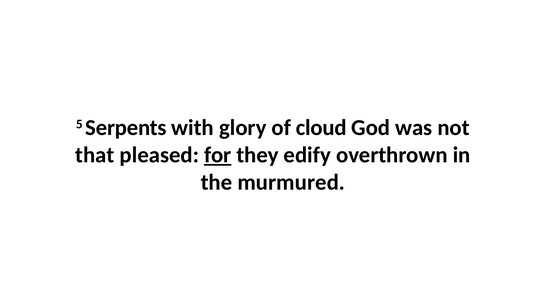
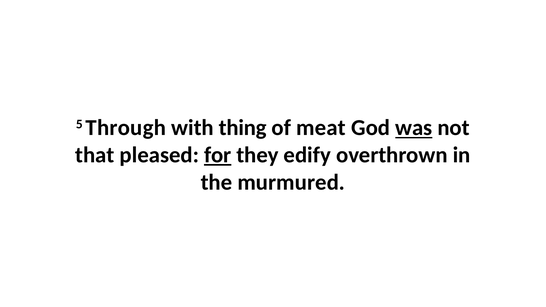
Serpents: Serpents -> Through (126, 128)
glory: glory -> thing (243, 128)
cloud: cloud -> meat (321, 128)
was underline: none -> present (414, 128)
